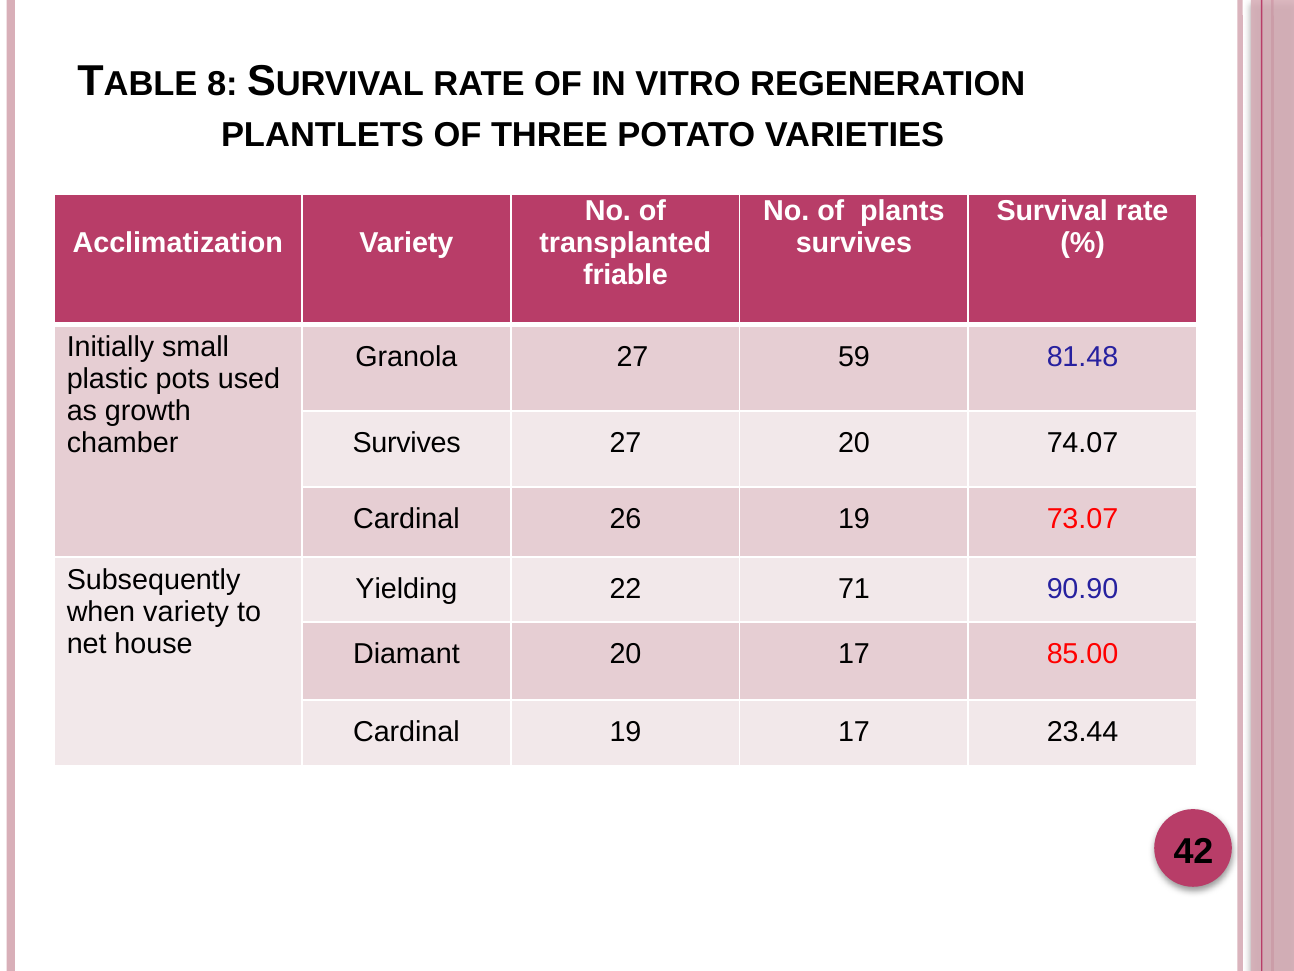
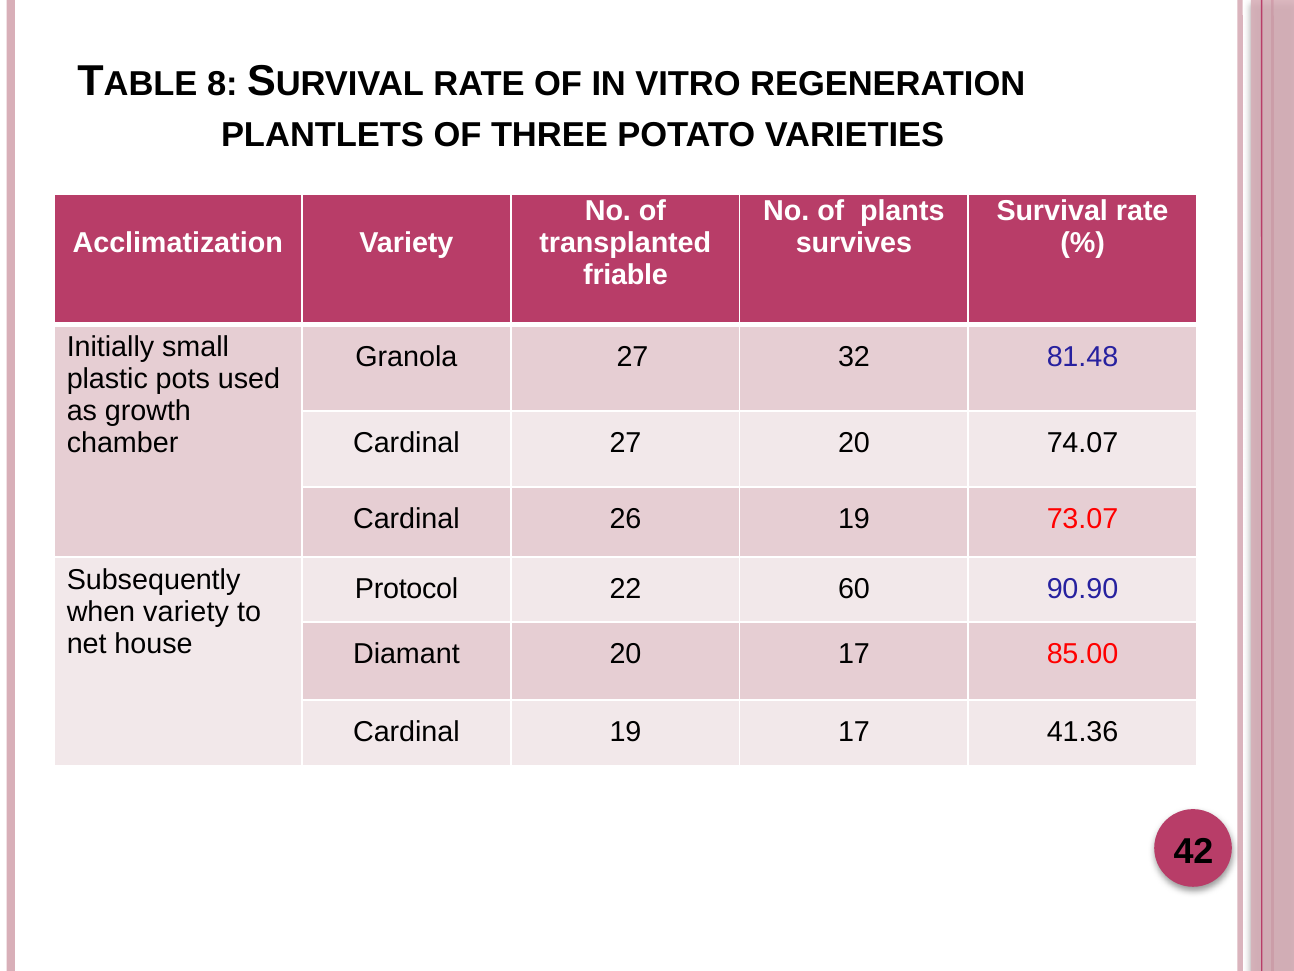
59: 59 -> 32 (854, 357)
Survives: Survives -> Cardinal (406, 443)
Yielding: Yielding -> Protocol (407, 589)
71: 71 -> 60 (854, 589)
23.44: 23.44 -> 41.36 (1083, 732)
